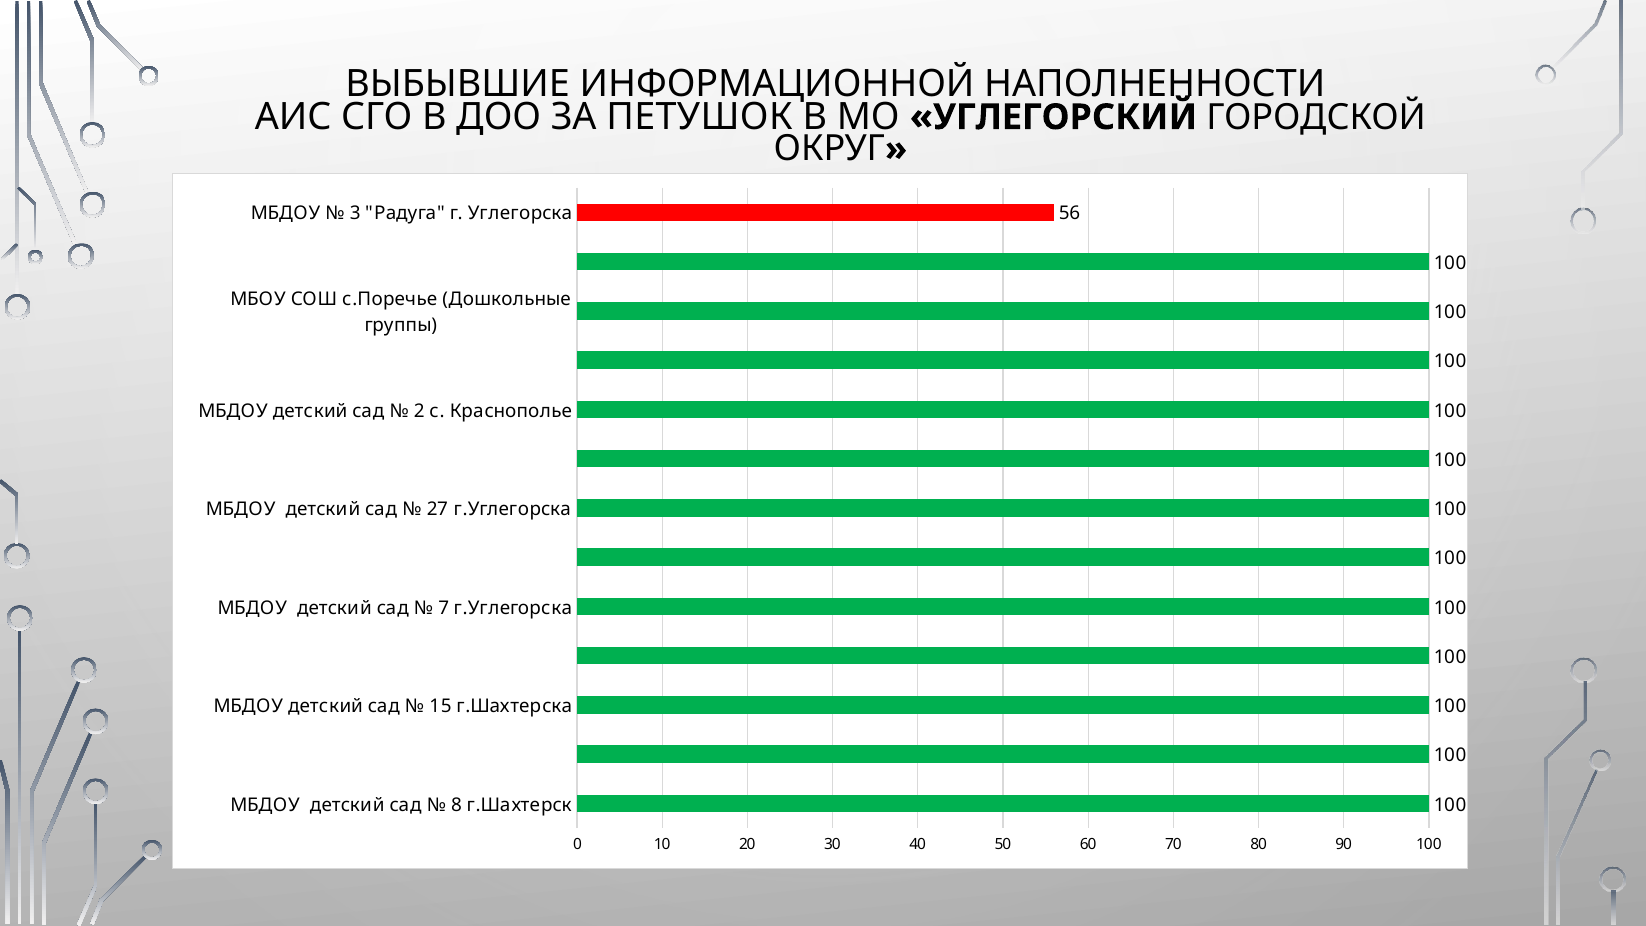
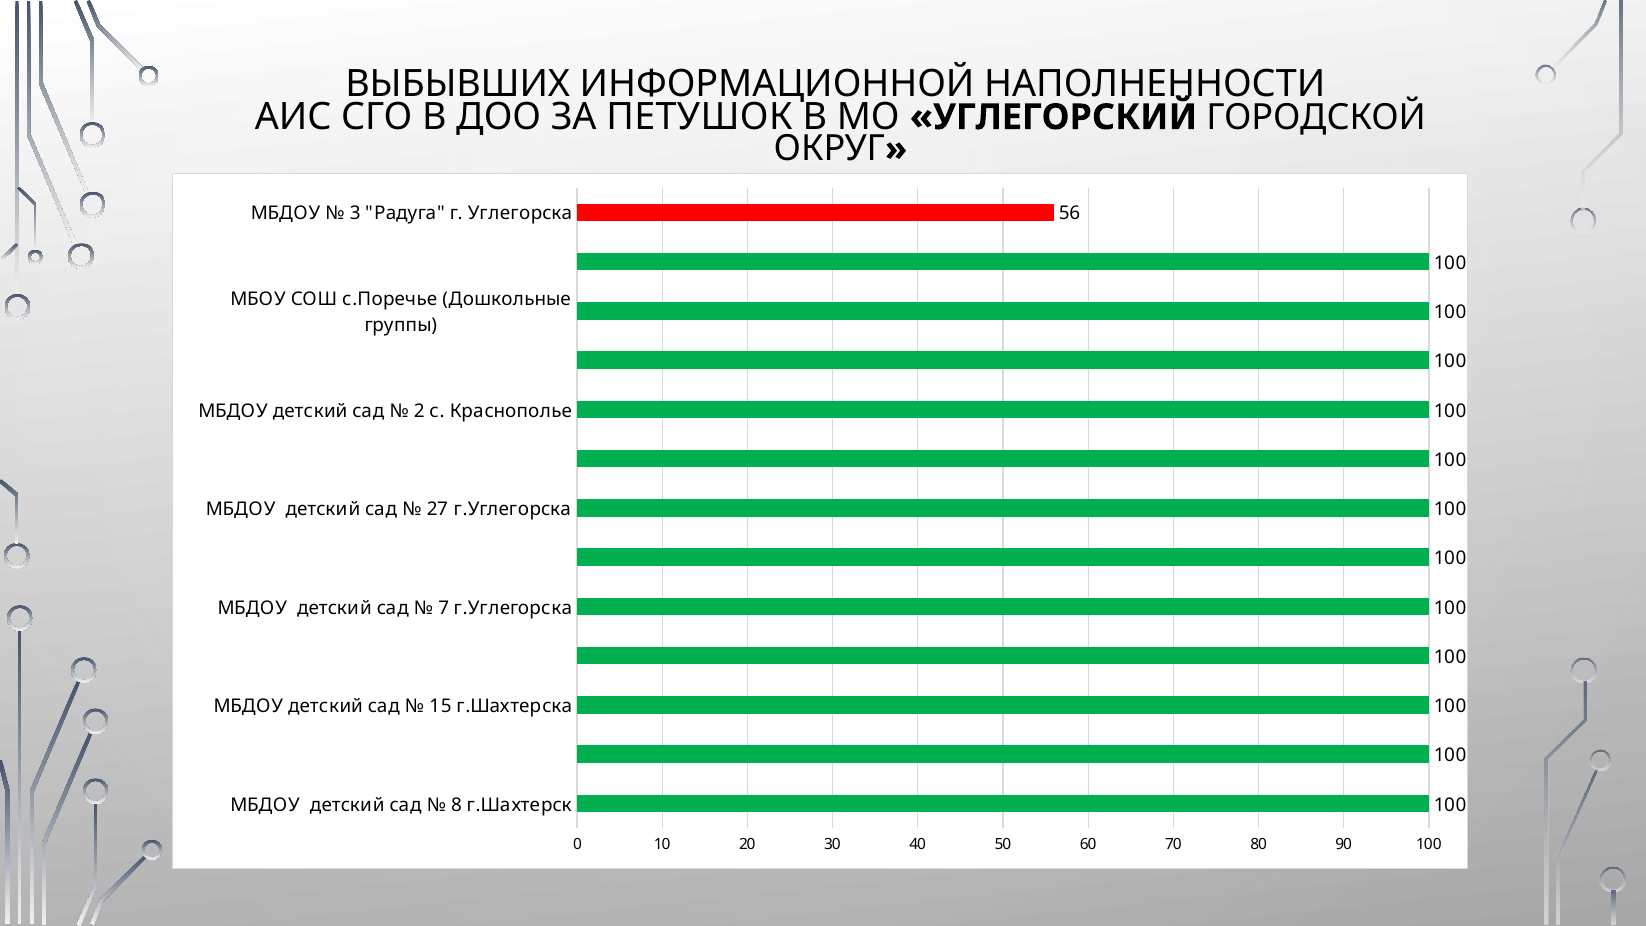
ВЫБЫВШИЕ: ВЫБЫВШИЕ -> ВЫБЫВШИХ (458, 84)
